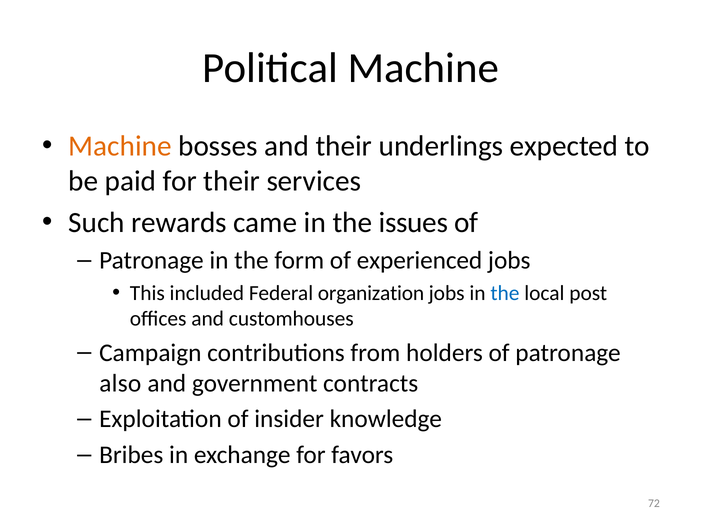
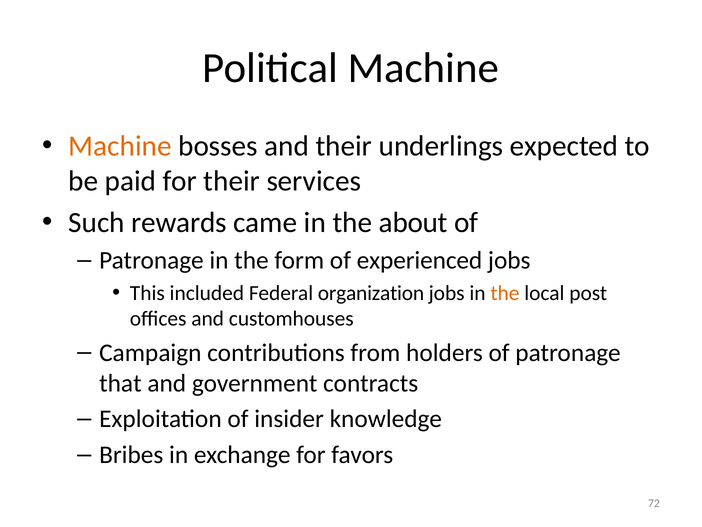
issues: issues -> about (413, 222)
the colour: blue -> orange (505, 293)
also: also -> that (120, 383)
